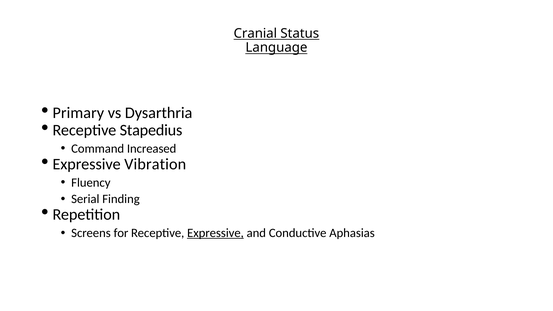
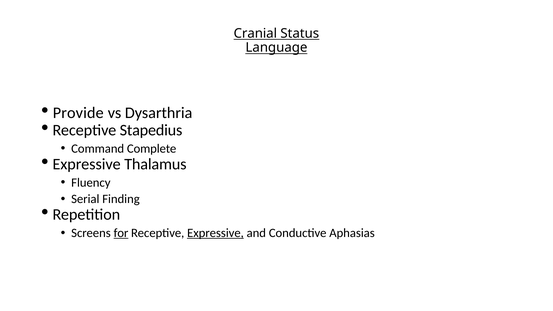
Primary: Primary -> Provide (78, 113)
Increased: Increased -> Complete (152, 149)
Vibration: Vibration -> Thalamus (155, 164)
for underline: none -> present (121, 233)
